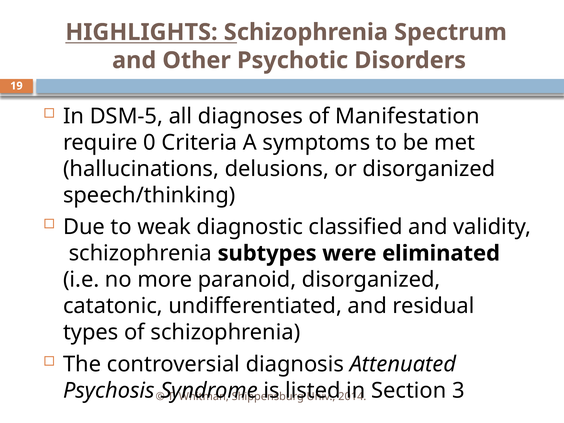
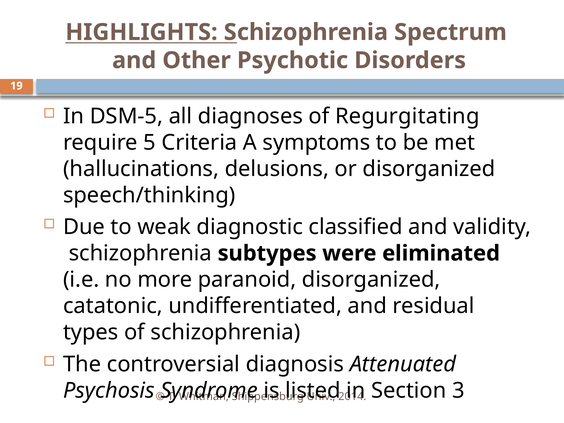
Manifestation: Manifestation -> Regurgitating (407, 116)
0: 0 -> 5 (150, 143)
